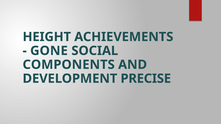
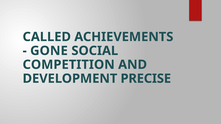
HEIGHT: HEIGHT -> CALLED (47, 37)
COMPONENTS: COMPONENTS -> COMPETITION (69, 65)
